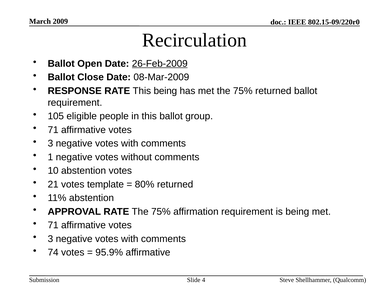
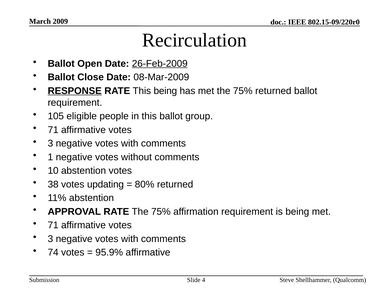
RESPONSE underline: none -> present (75, 91)
21: 21 -> 38 (53, 184)
template: template -> updating (105, 184)
